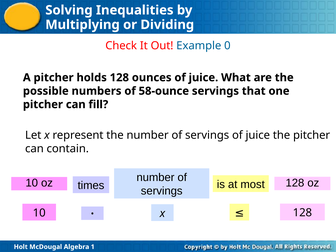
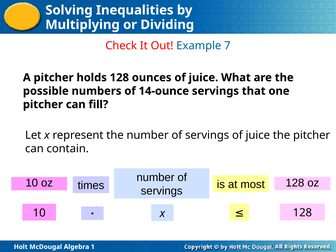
0: 0 -> 7 (227, 46)
58-ounce: 58-ounce -> 14-ounce (164, 91)
